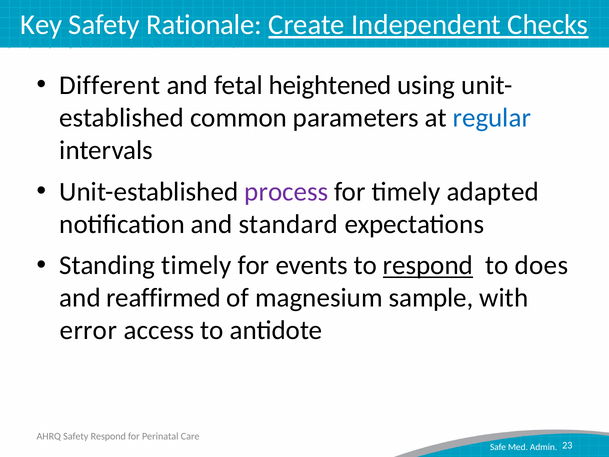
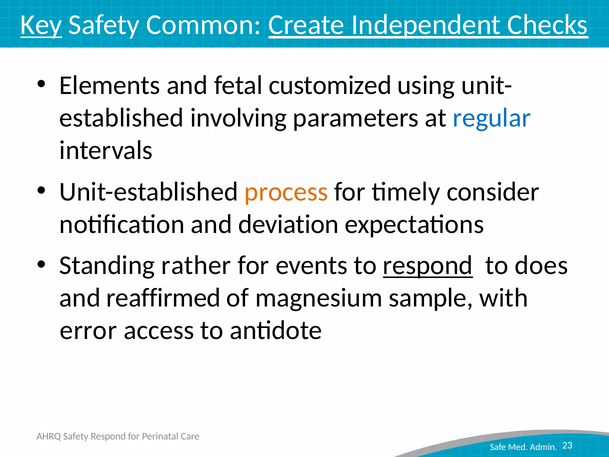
Key underline: none -> present (41, 25)
Rationale: Rationale -> Common (204, 25)
Different: Different -> Elements (110, 85)
heightened: heightened -> customized (330, 85)
common: common -> involving (239, 118)
process colour: purple -> orange (286, 192)
adapted: adapted -> consider (493, 192)
standard: standard -> deviation (289, 224)
Standing timely: timely -> rather (196, 265)
